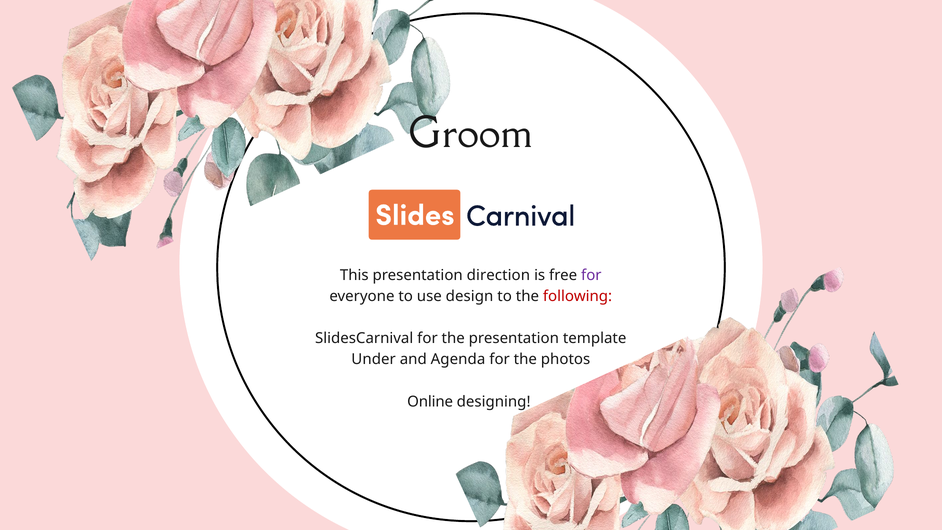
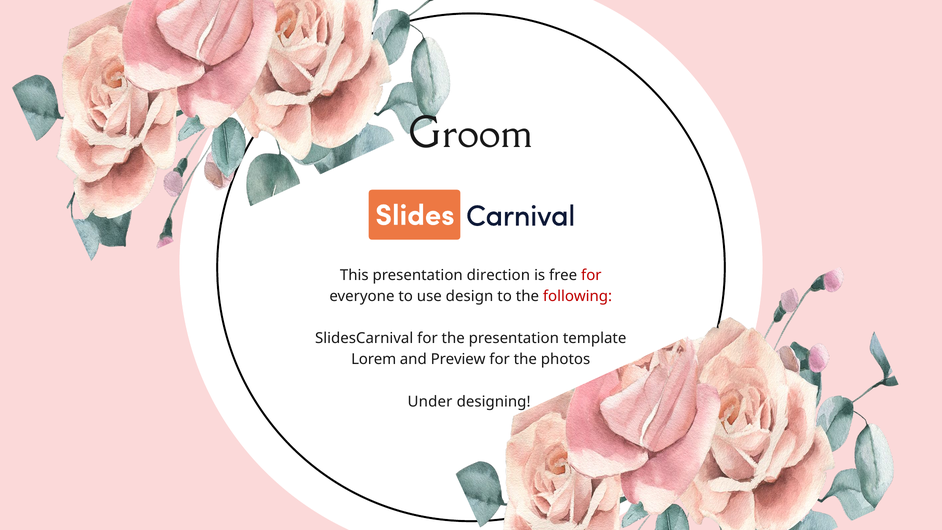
for colour: purple -> red (591, 275)
Under: Under -> Lorem (374, 359)
Agenda: Agenda -> Preview (458, 359)
Online: Online -> Under (430, 401)
